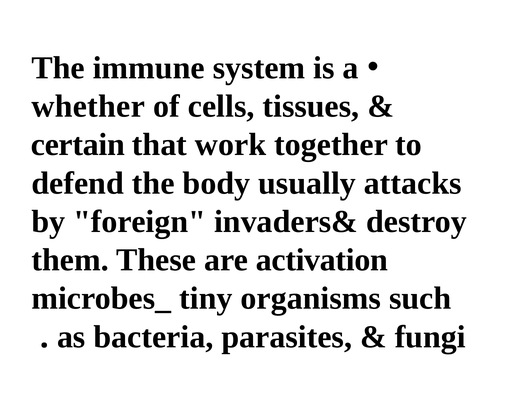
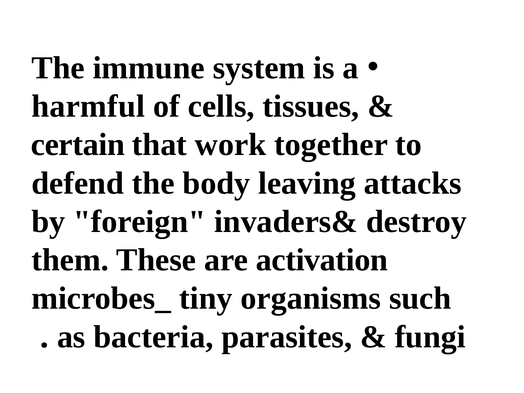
whether: whether -> harmful (88, 106)
usually: usually -> leaving (307, 183)
